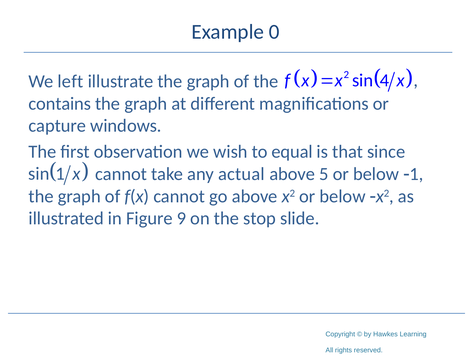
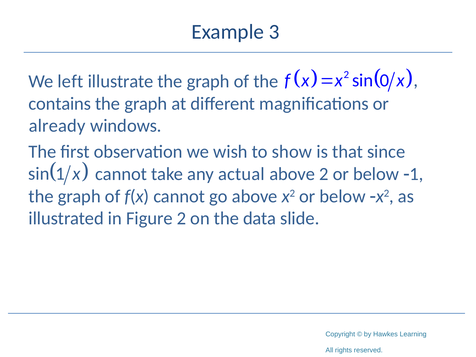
0: 0 -> 3 (274, 32)
4: 4 -> 0 (384, 80)
capture: capture -> already (57, 126)
equal: equal -> show (292, 152)
above 5: 5 -> 2 (324, 174)
Figure 9: 9 -> 2 (181, 218)
stop: stop -> data (260, 218)
